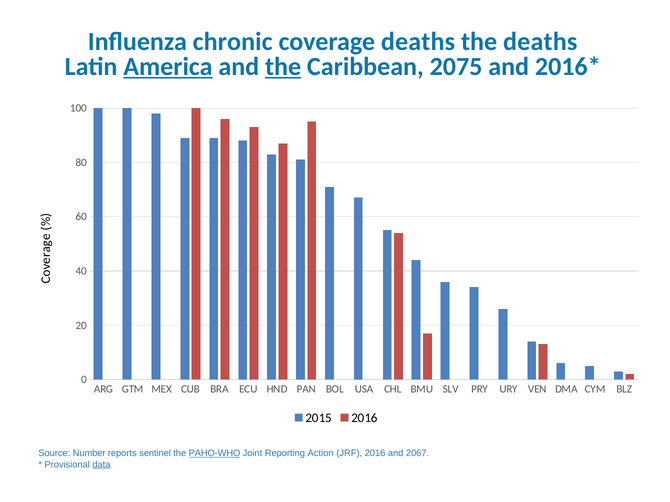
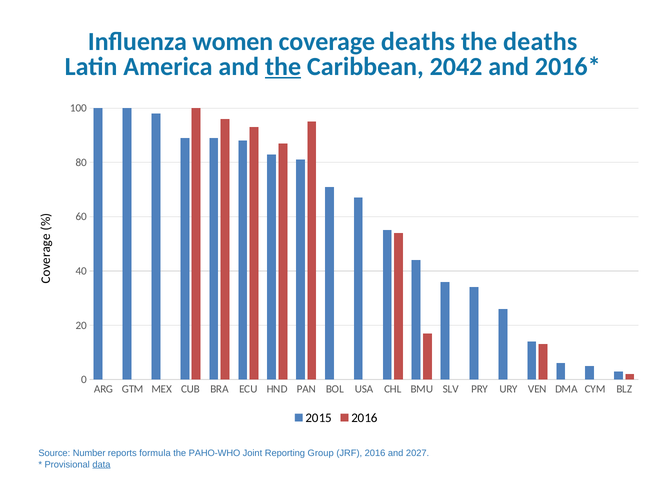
chronic: chronic -> women (233, 41)
America underline: present -> none (168, 66)
2075: 2075 -> 2042 (456, 66)
sentinel: sentinel -> formula (155, 454)
PAHO-WHO underline: present -> none (215, 454)
Action: Action -> Group (321, 454)
2067: 2067 -> 2027 (418, 454)
